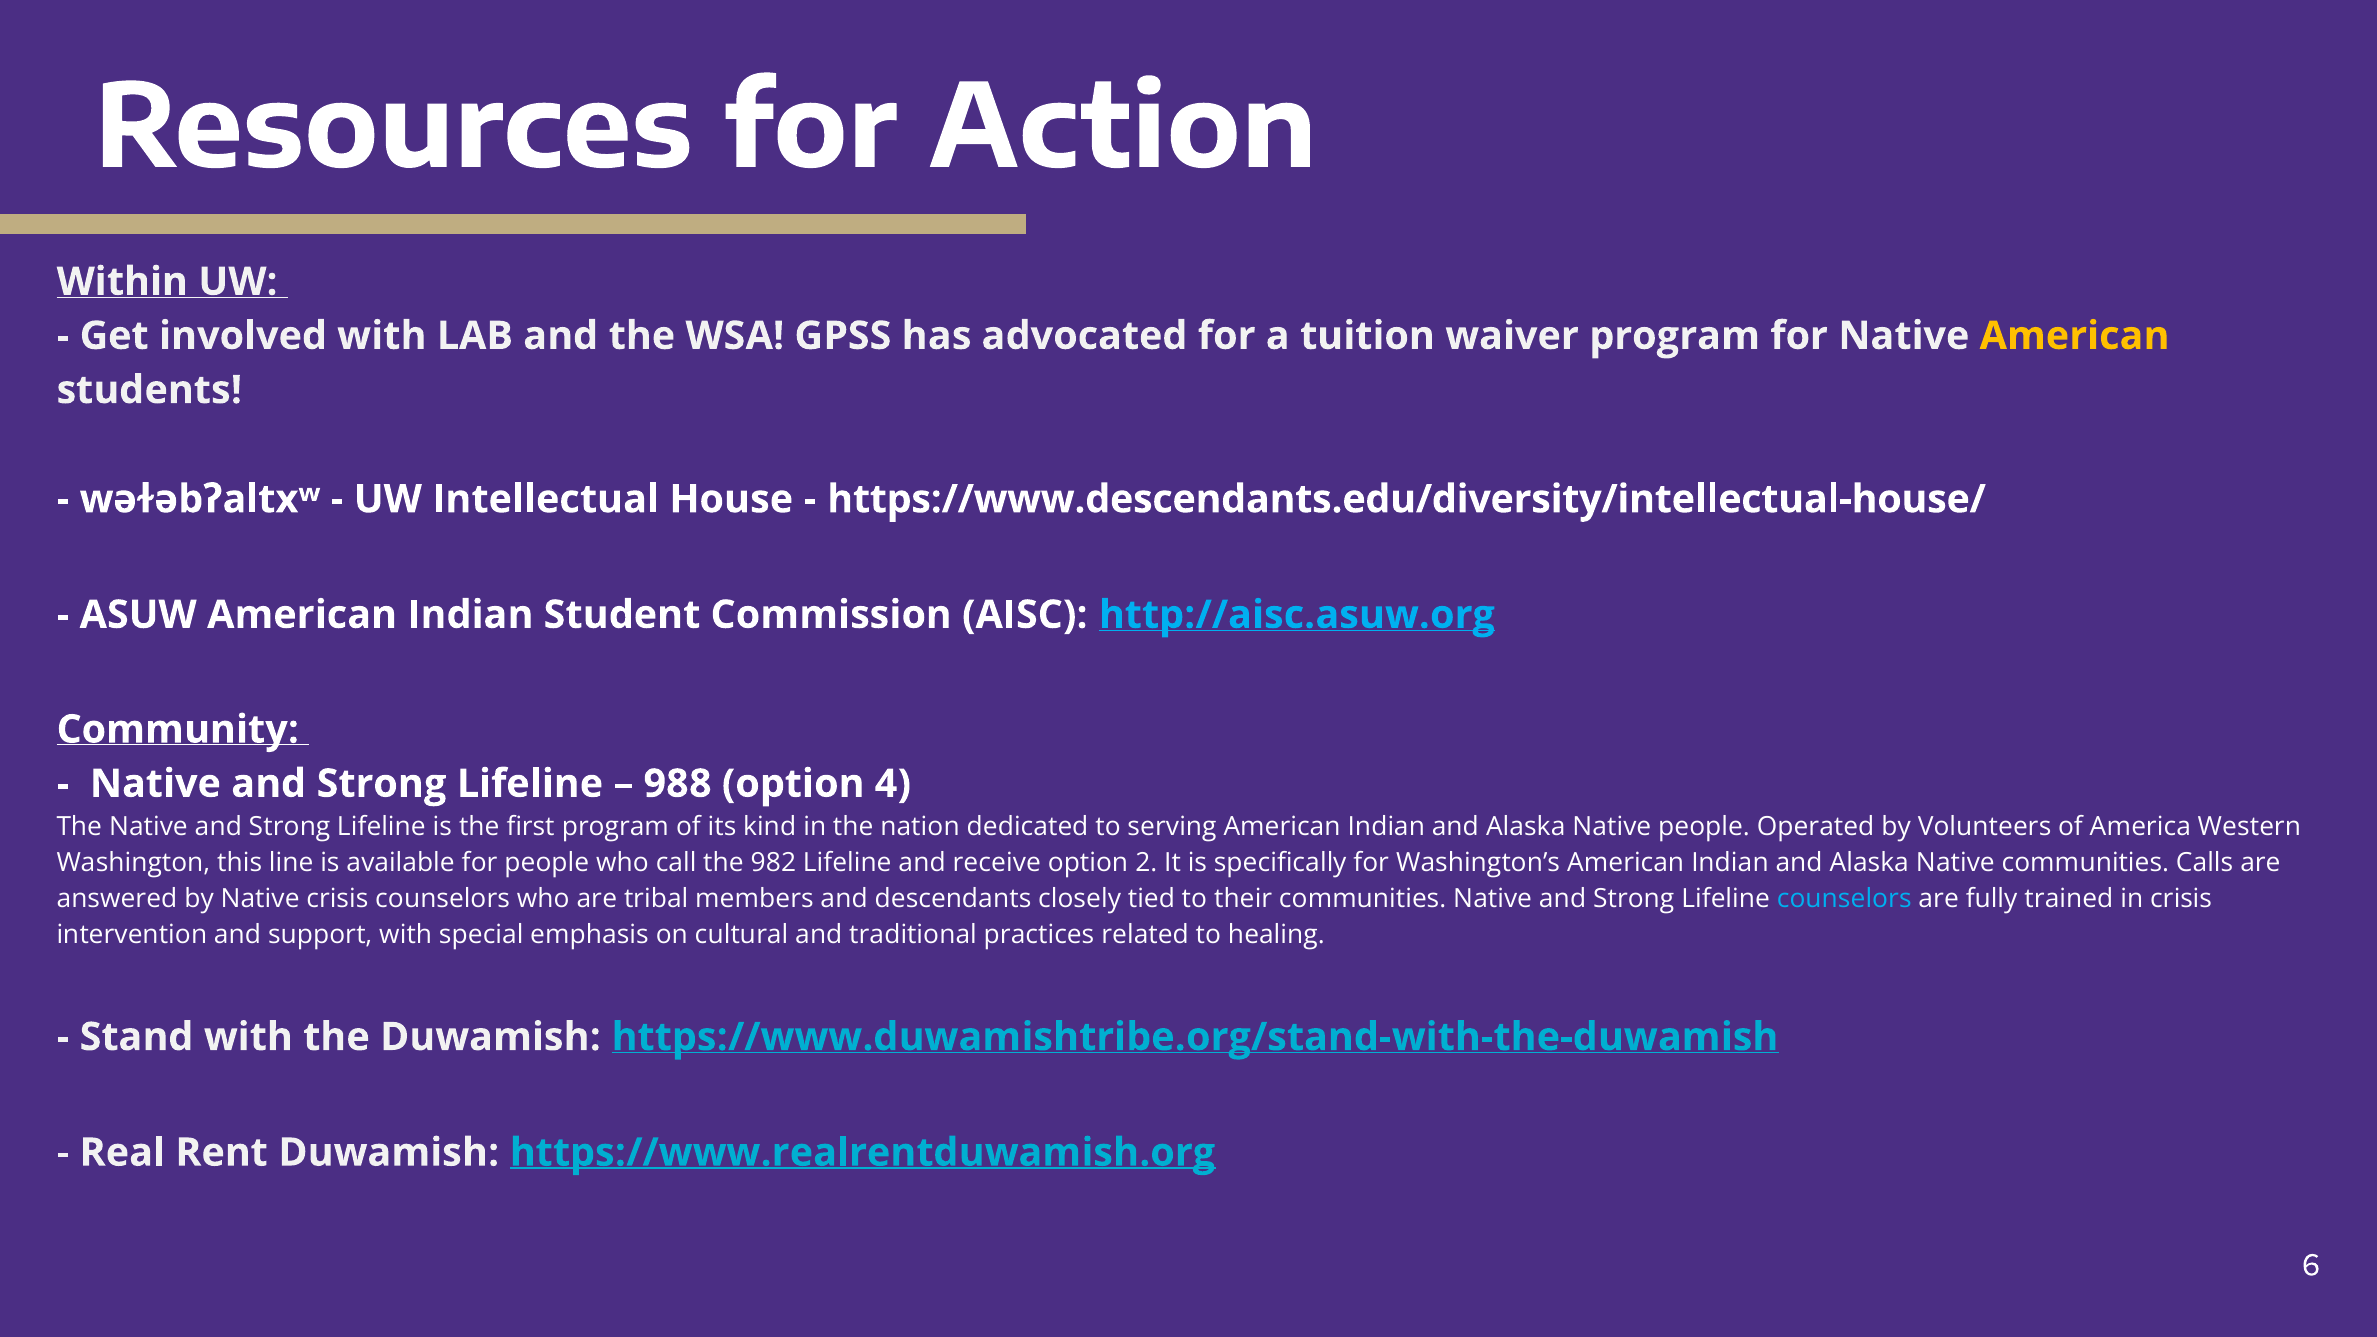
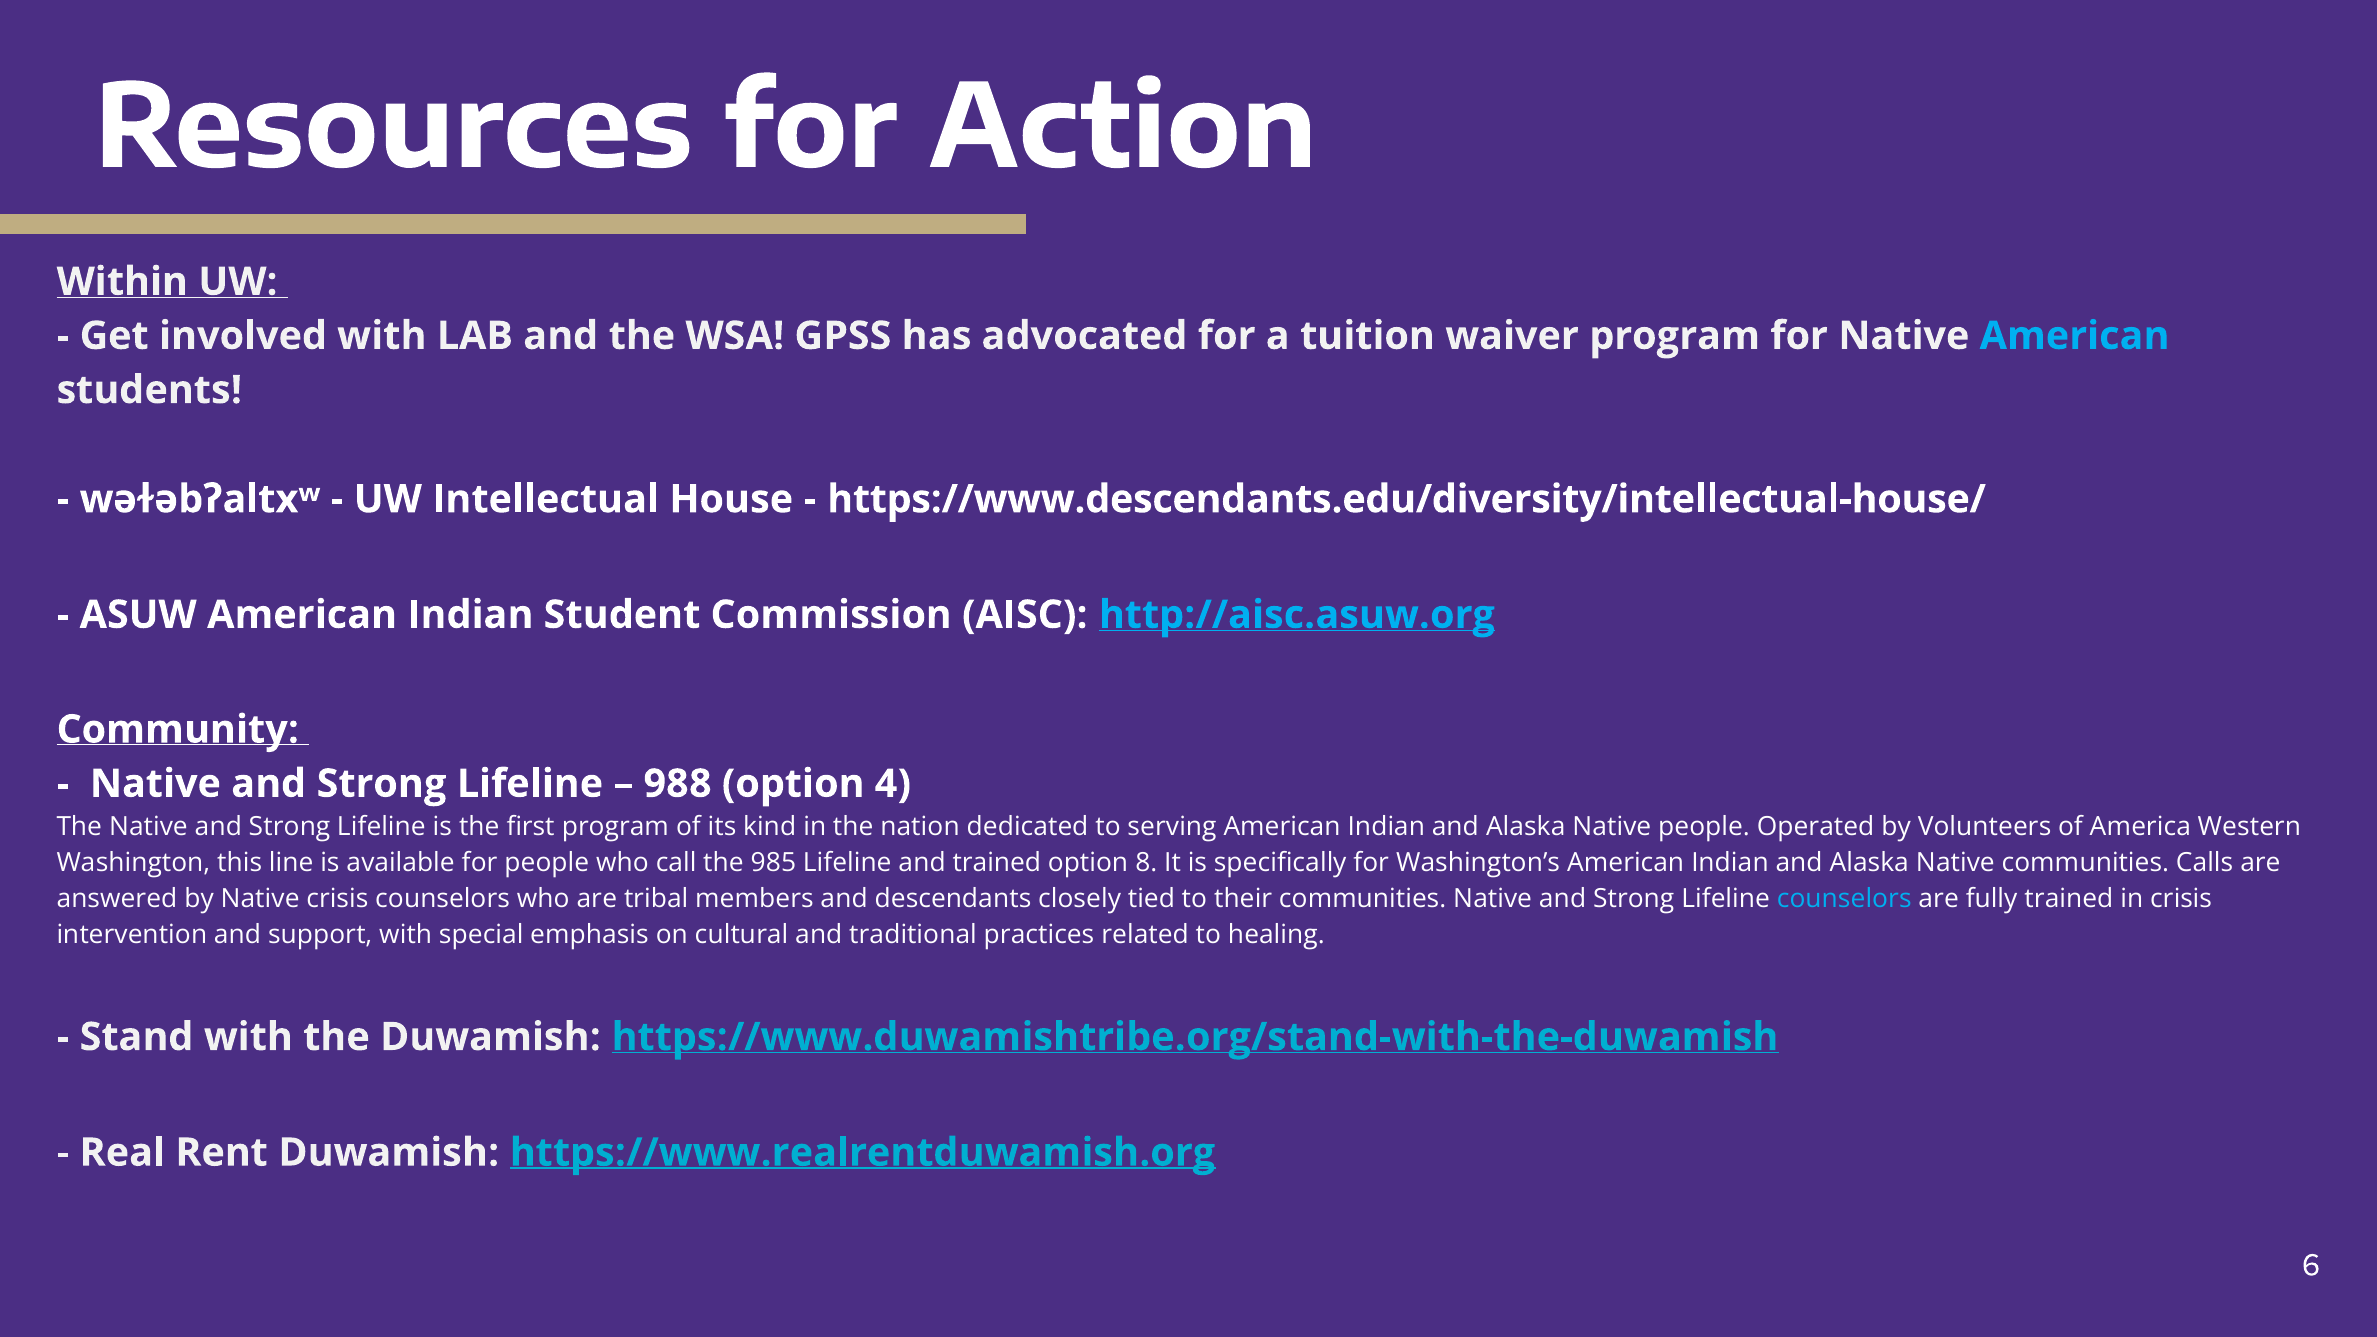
American colour: yellow -> light blue (2075, 336)
982: 982 -> 985 (773, 863)
and receive: receive -> trained (997, 863)
2: 2 -> 8 (1146, 863)
